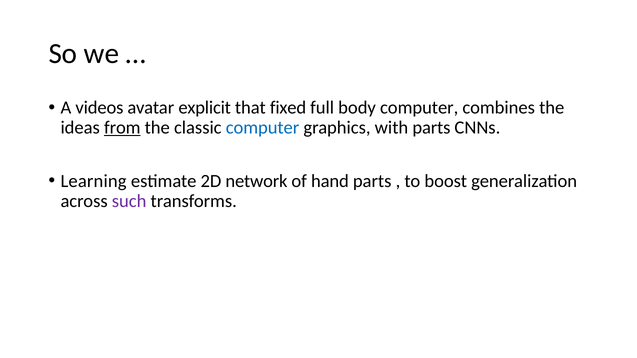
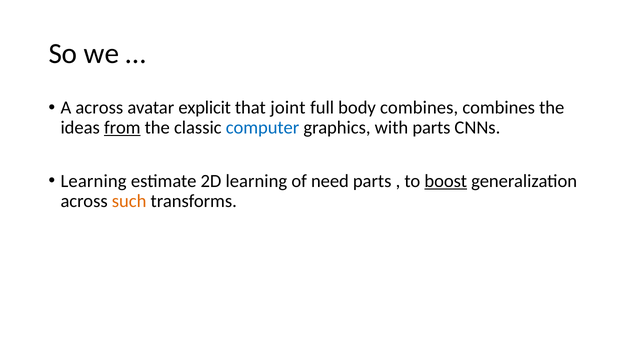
A videos: videos -> across (99, 108)
fixed: fixed -> joint (288, 108)
body computer: computer -> combines (419, 108)
2D network: network -> learning (256, 181)
hand: hand -> need (330, 181)
boost underline: none -> present (446, 181)
such colour: purple -> orange (129, 201)
